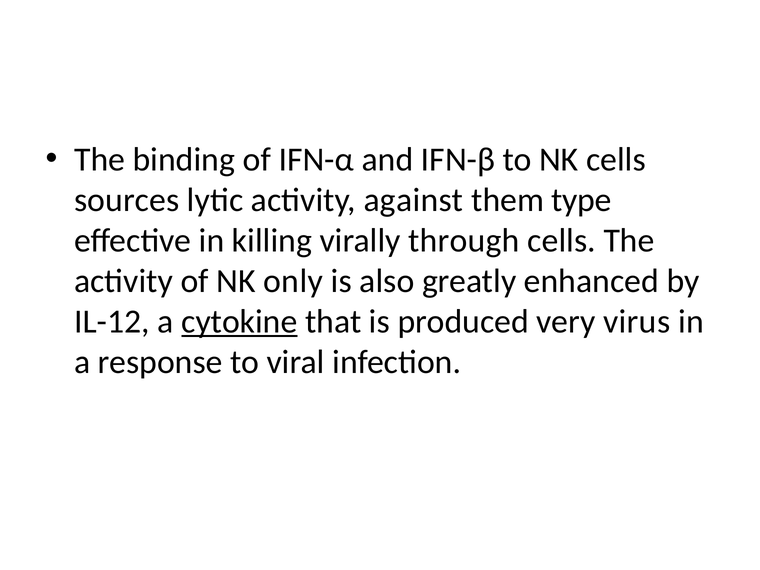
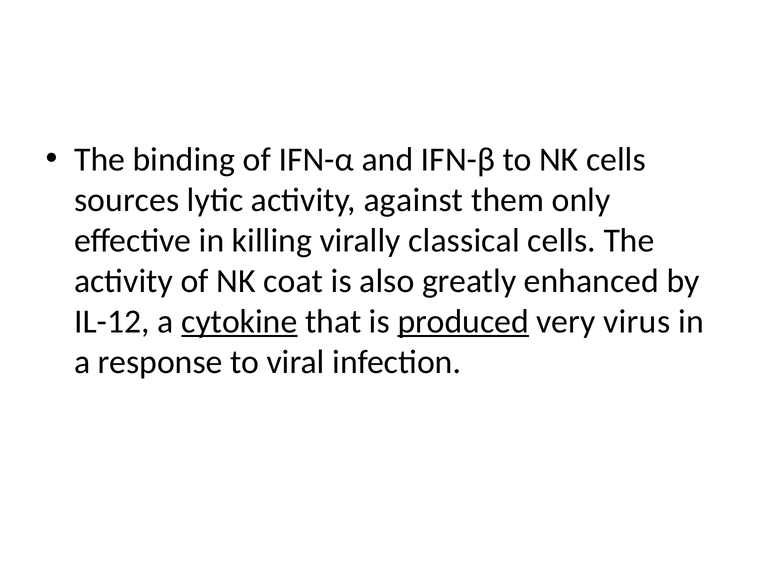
type: type -> only (581, 200)
through: through -> classical (464, 241)
only: only -> coat (293, 281)
produced underline: none -> present (463, 322)
